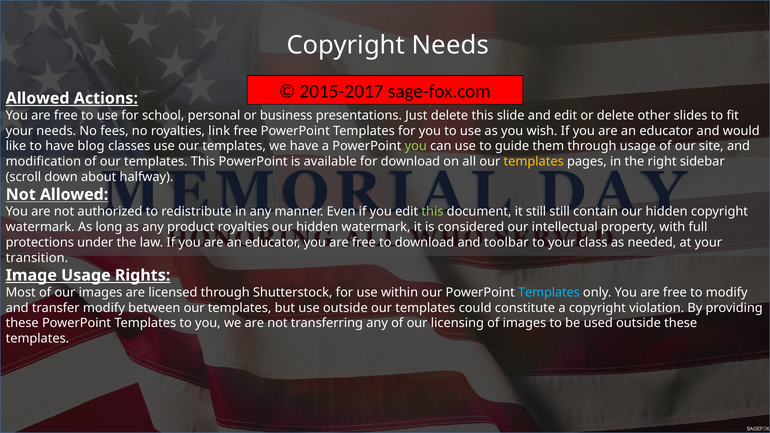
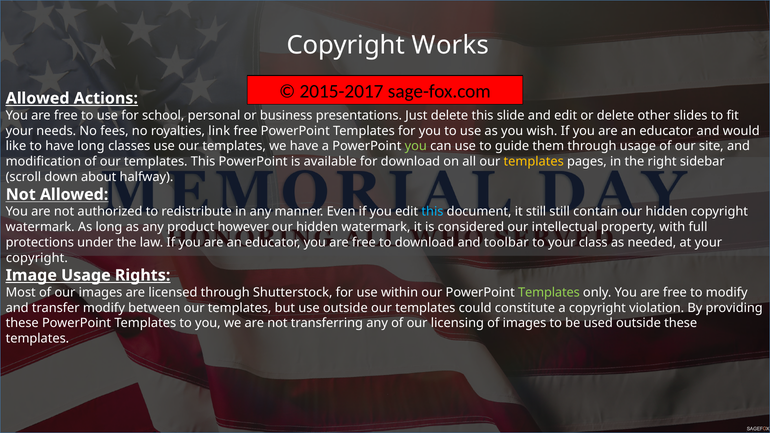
Copyright Needs: Needs -> Works (450, 46)
have blog: blog -> long (91, 146)
this colour: light green -> light blue (432, 212)
product royalties: royalties -> however (243, 227)
transition: transition -> copyright (37, 258)
Templates colour: light blue -> light green (549, 292)
